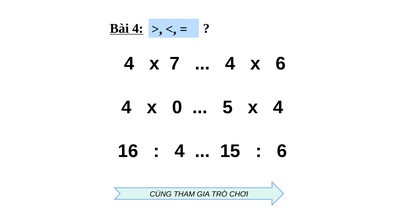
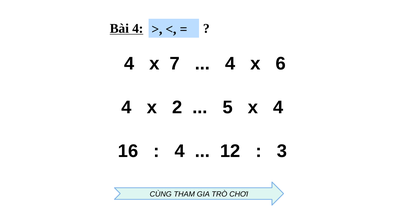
0: 0 -> 2 (177, 107)
15: 15 -> 12 (230, 151)
6: 6 -> 3 (282, 151)
